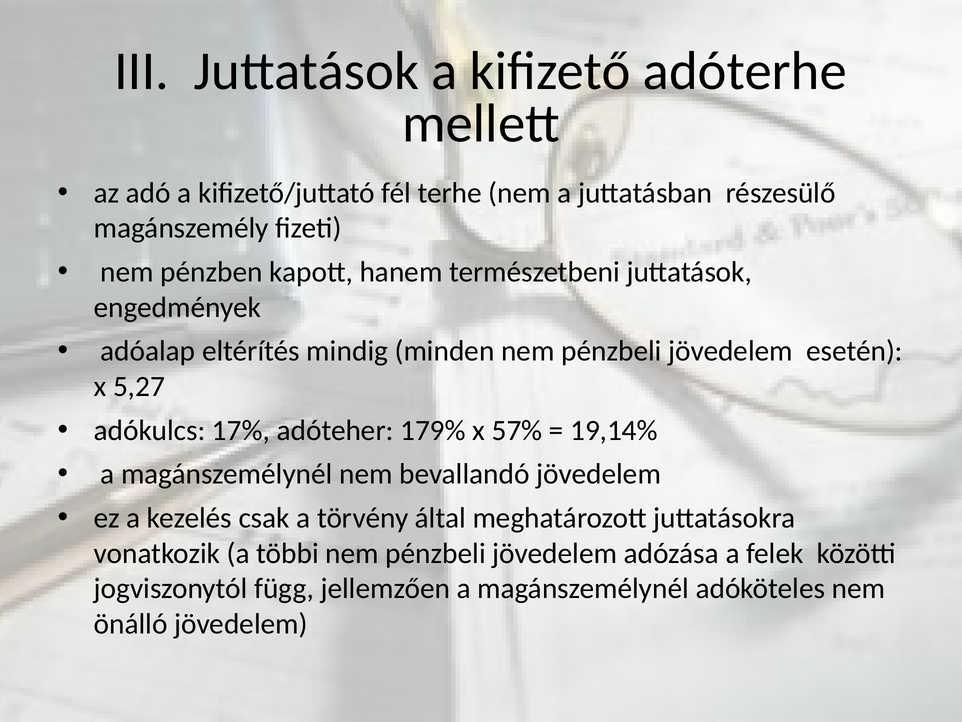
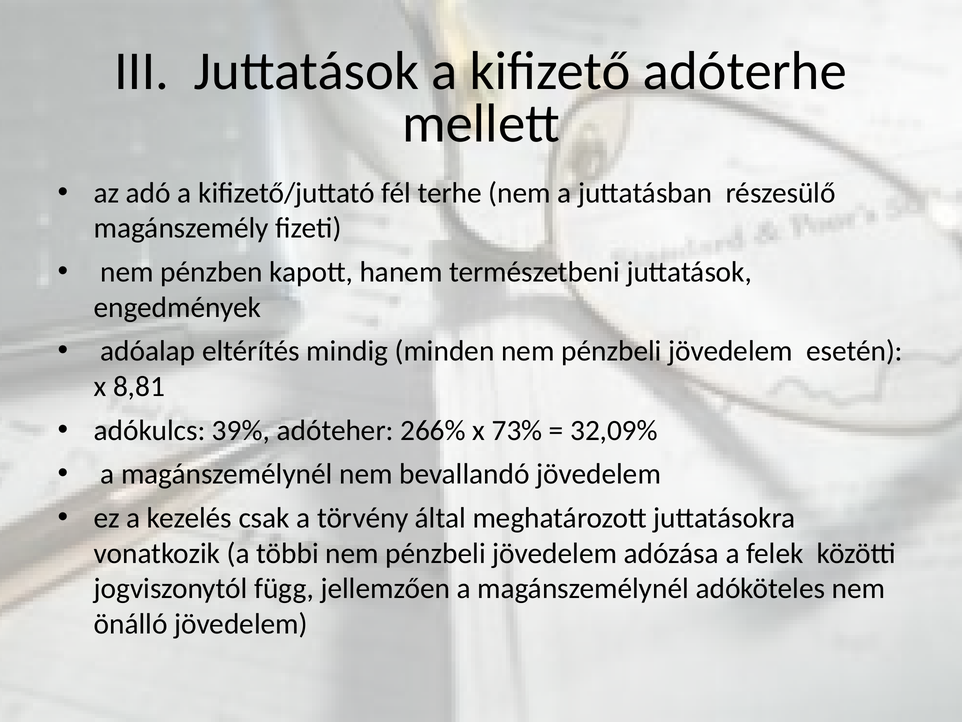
5,27: 5,27 -> 8,81 (139, 386)
17%: 17% -> 39% (241, 430)
179%: 179% -> 266% (433, 430)
57%: 57% -> 73% (517, 430)
19,14%: 19,14% -> 32,09% (614, 430)
